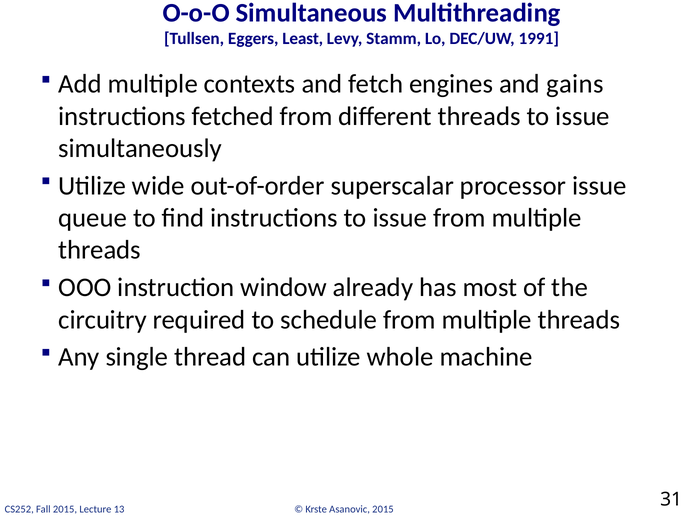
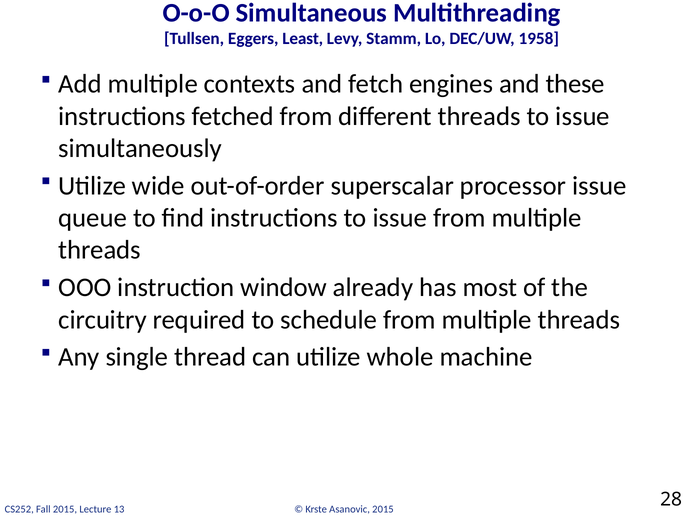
1991: 1991 -> 1958 (539, 39)
gains: gains -> these (575, 84)
31: 31 -> 28 (671, 500)
